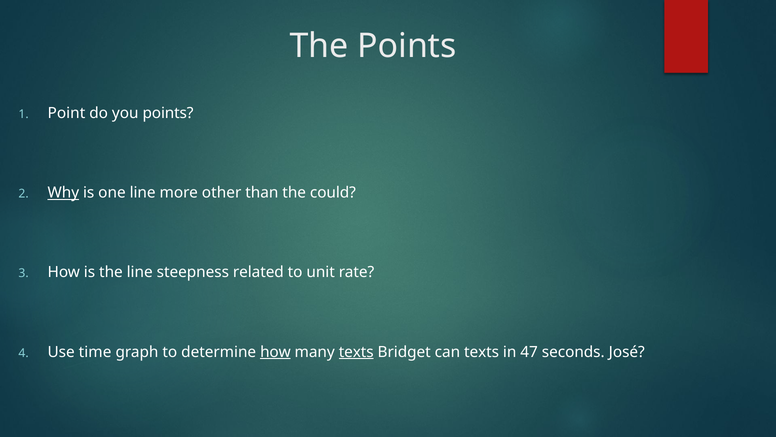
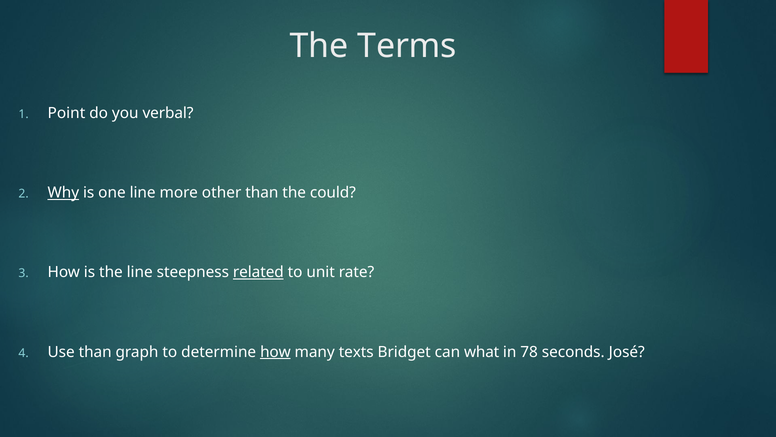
The Points: Points -> Terms (407, 46)
you points: points -> verbal (168, 113)
related underline: none -> present (258, 272)
Use time: time -> than (95, 352)
texts underline: present -> none (356, 352)
can texts: texts -> what (482, 352)
47: 47 -> 78 (529, 352)
